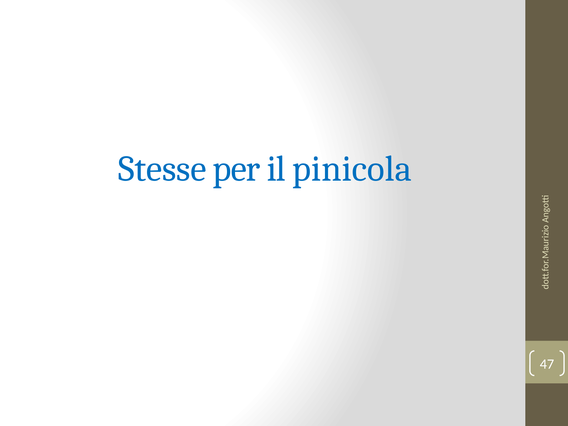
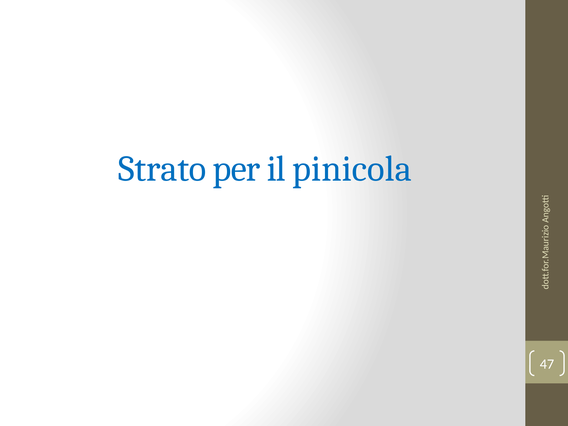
Stesse: Stesse -> Strato (162, 169)
